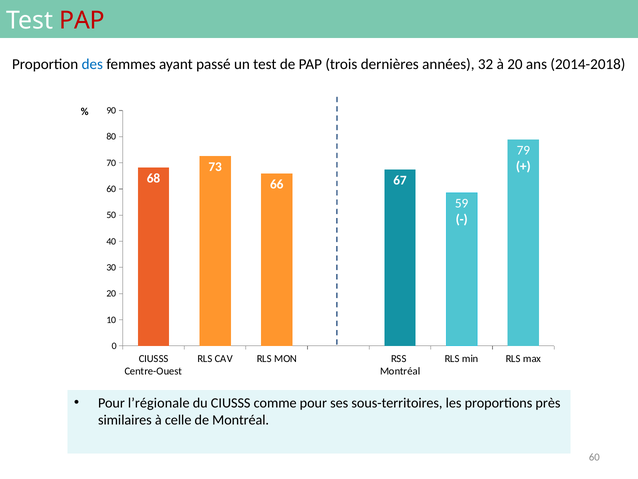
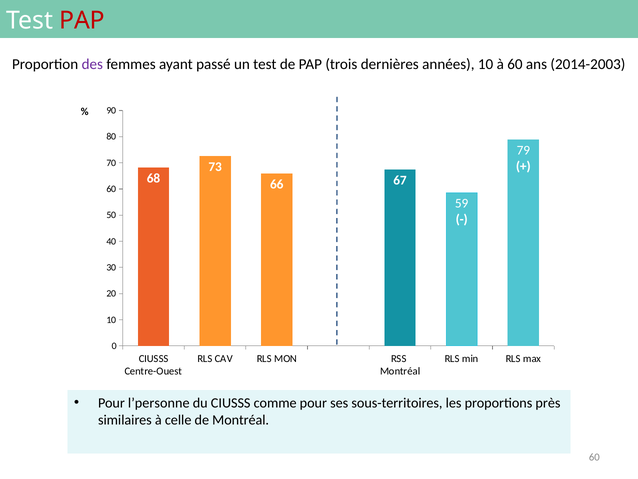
des colour: blue -> purple (92, 64)
années 32: 32 -> 10 (486, 64)
à 20: 20 -> 60 (515, 64)
2014-2018: 2014-2018 -> 2014-2003 (588, 64)
l’régionale: l’régionale -> l’personne (159, 403)
